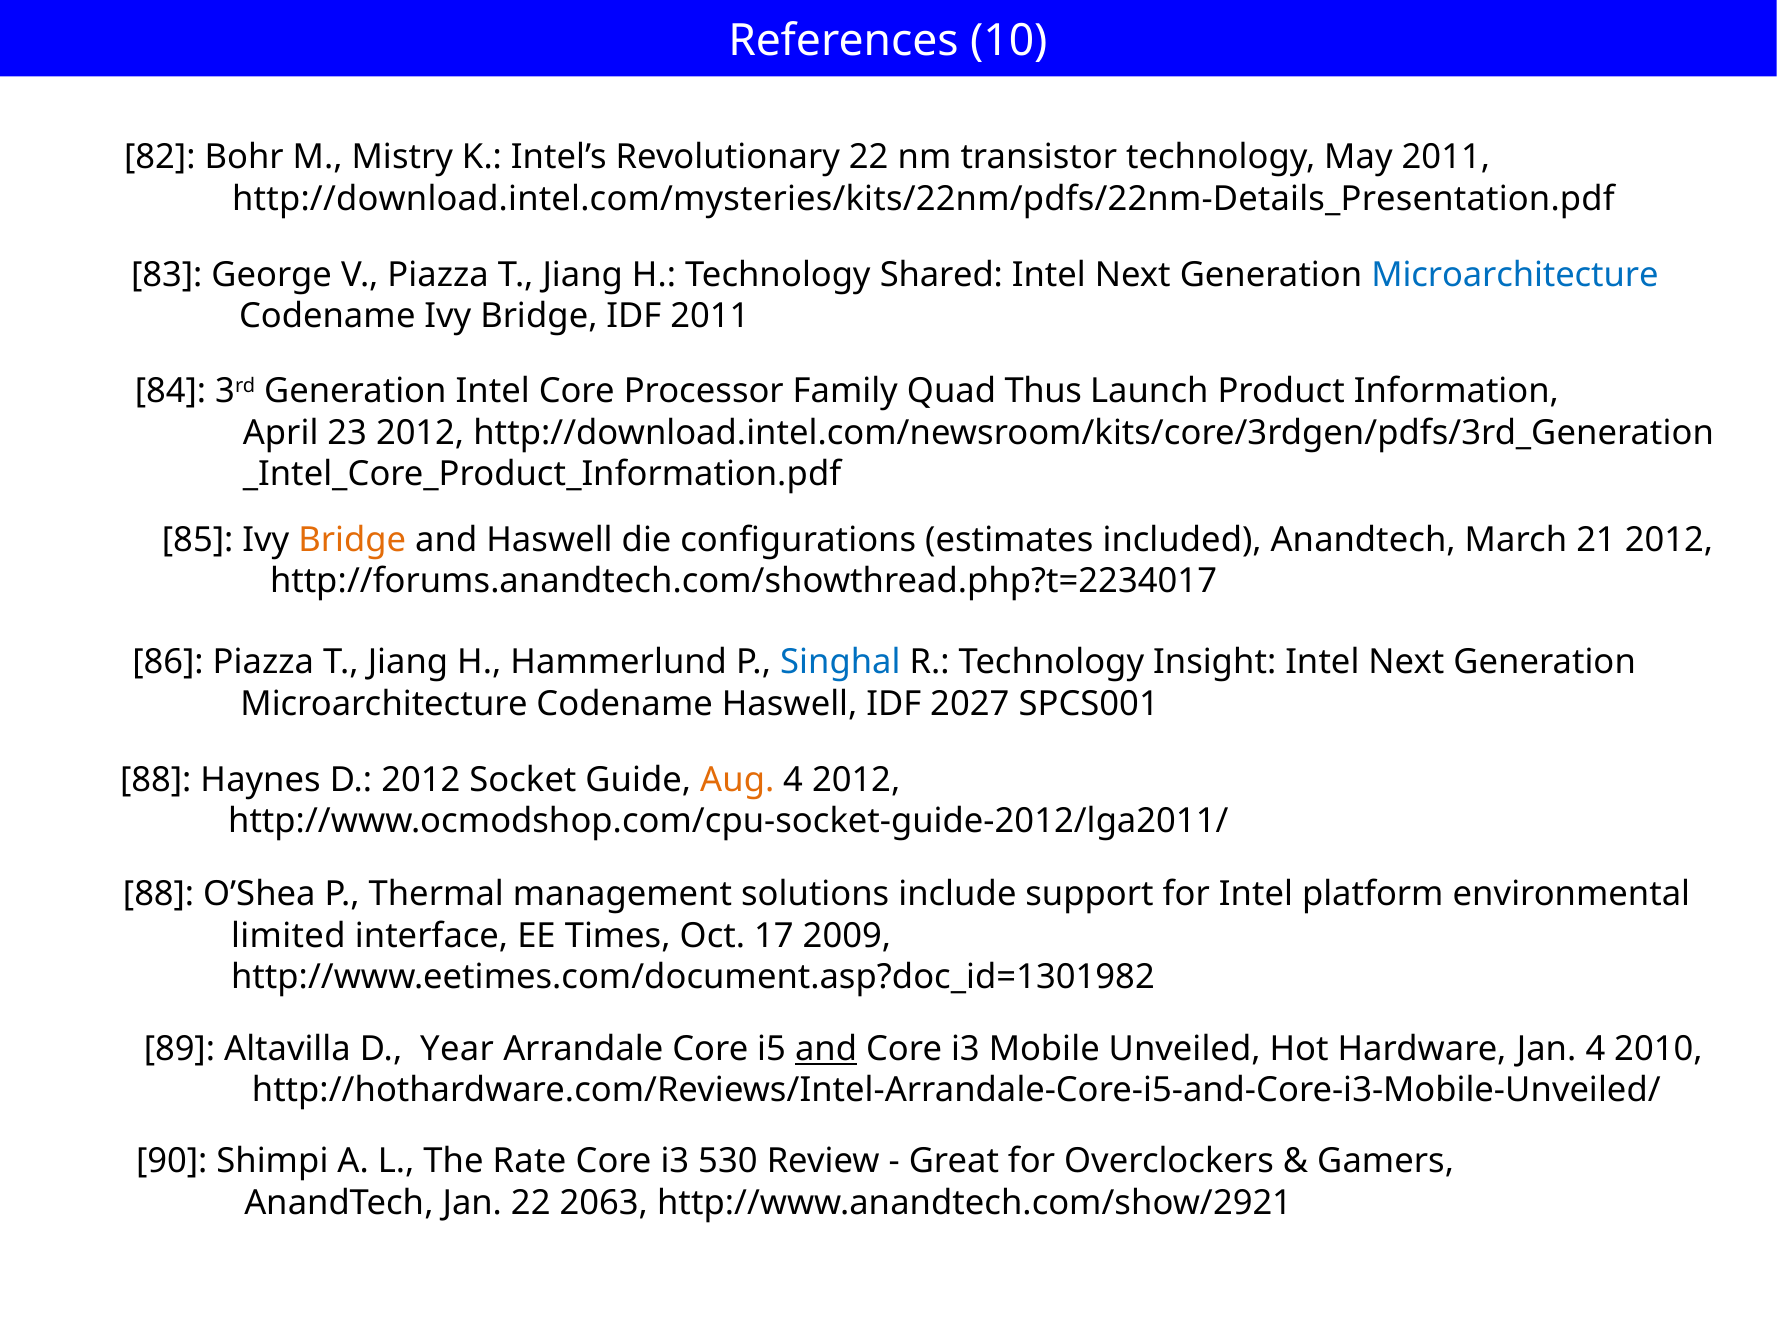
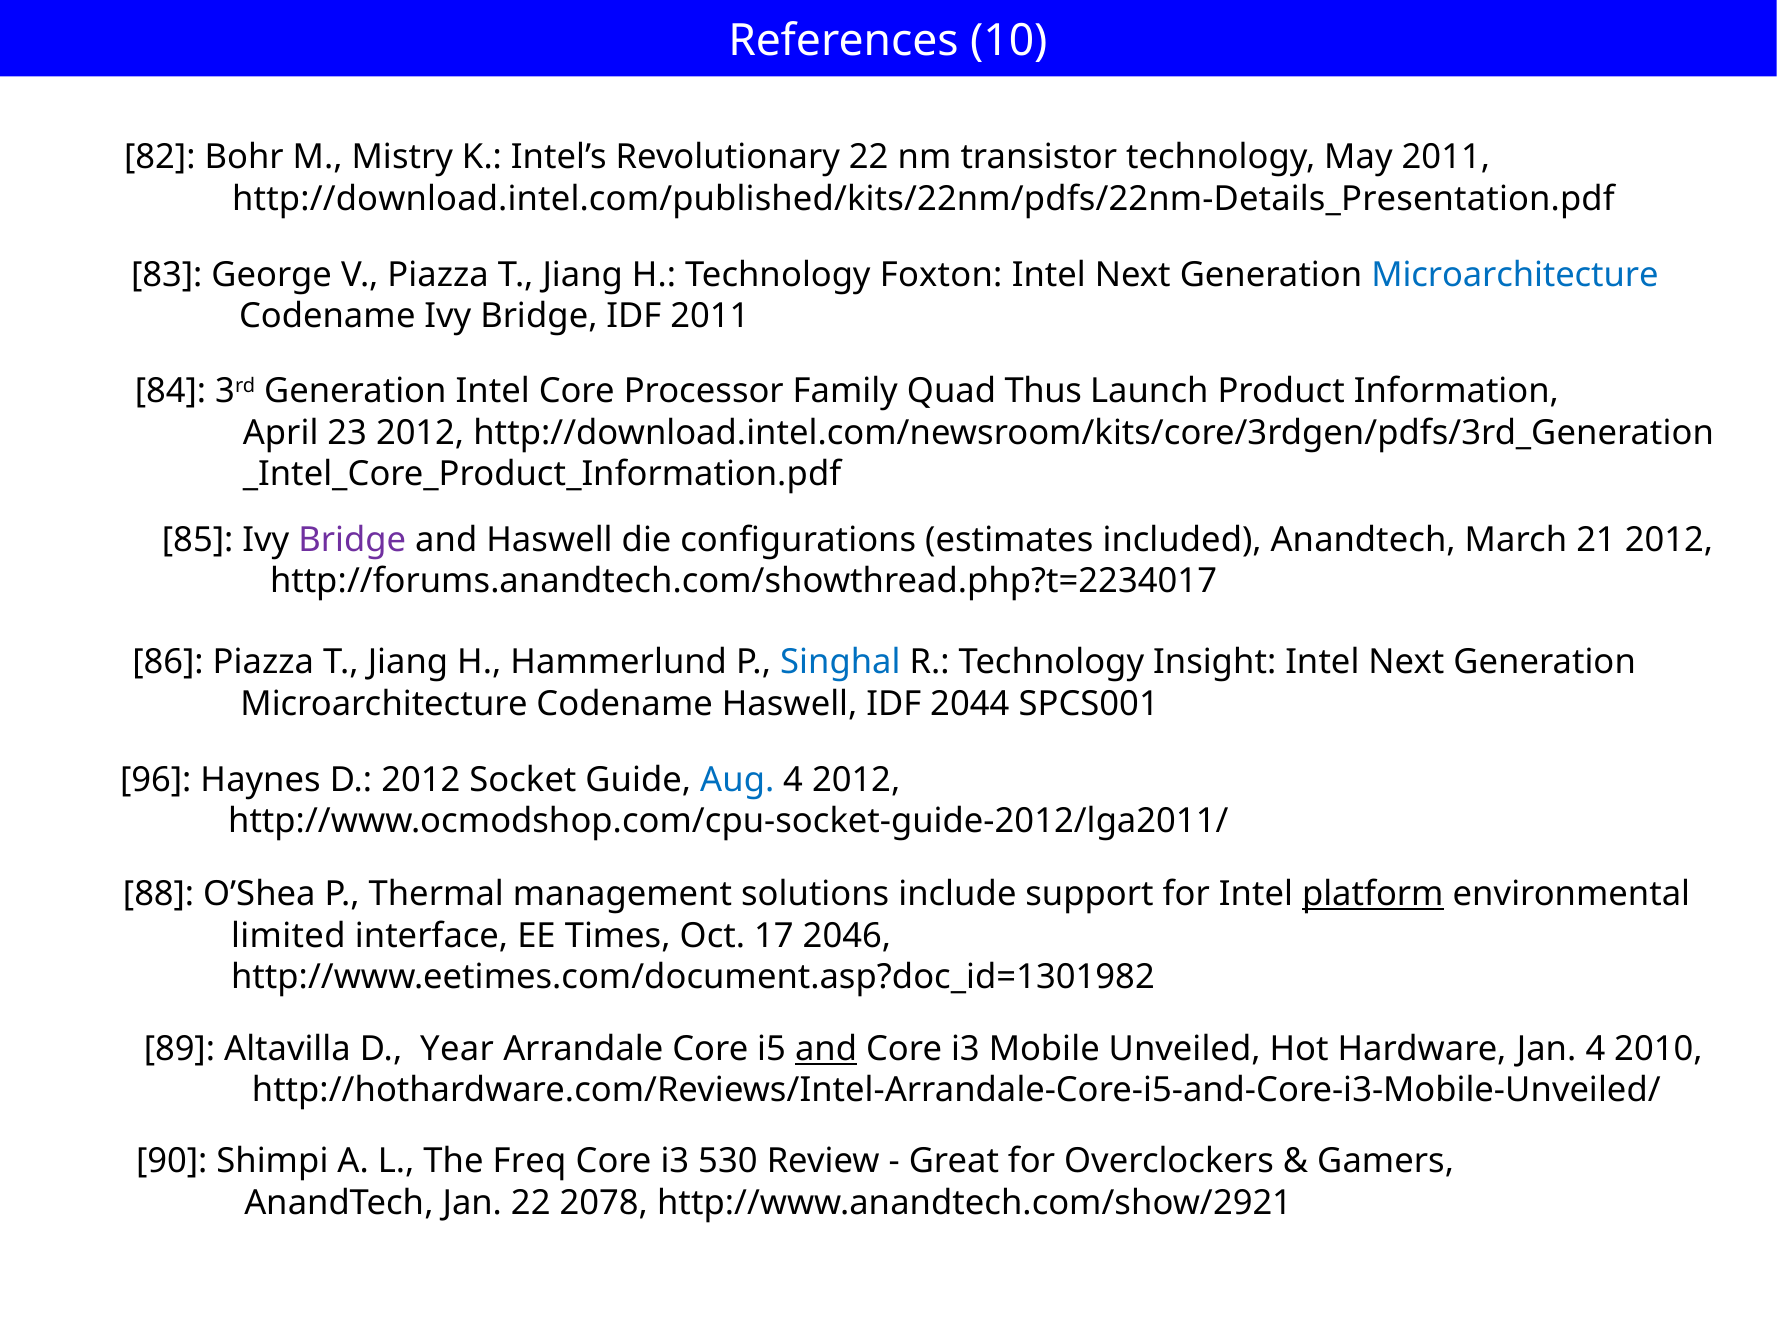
http://download.intel.com/mysteries/kits/22nm/pdfs/22nm-Details_Presentation.pdf: http://download.intel.com/mysteries/kits/22nm/pdfs/22nm-Details_Presentation.pdf -> http://download.intel.com/published/kits/22nm/pdfs/22nm-Details_Presentation.pdf (923, 199)
Shared: Shared -> Foxton (941, 275)
Bridge colour: orange -> purple (352, 540)
2027: 2027 -> 2044 (970, 704)
88: 88 -> 96 (156, 780)
Aug colour: orange -> blue (737, 780)
platform underline: none -> present (1373, 894)
2009: 2009 -> 2046 (847, 936)
Rate: Rate -> Freq (529, 1161)
2063: 2063 -> 2078 (604, 1203)
